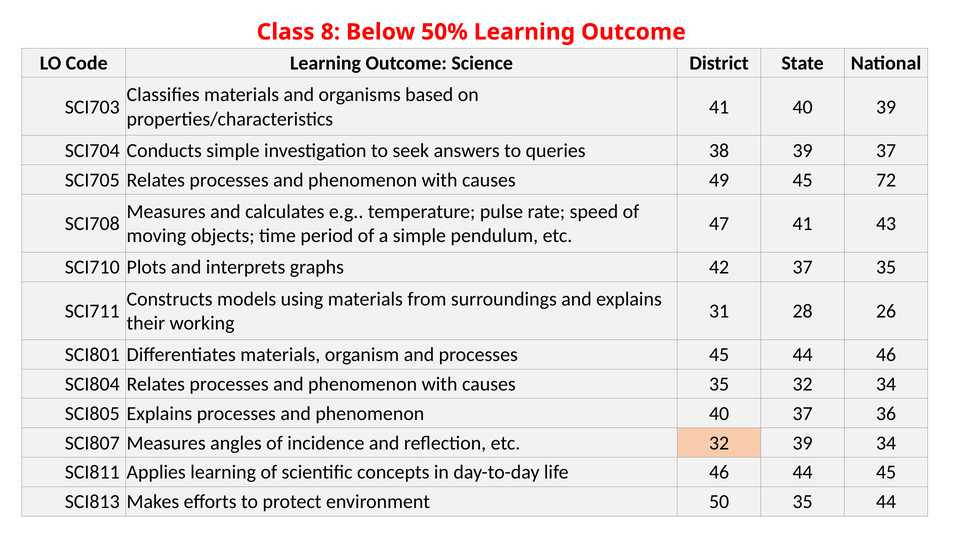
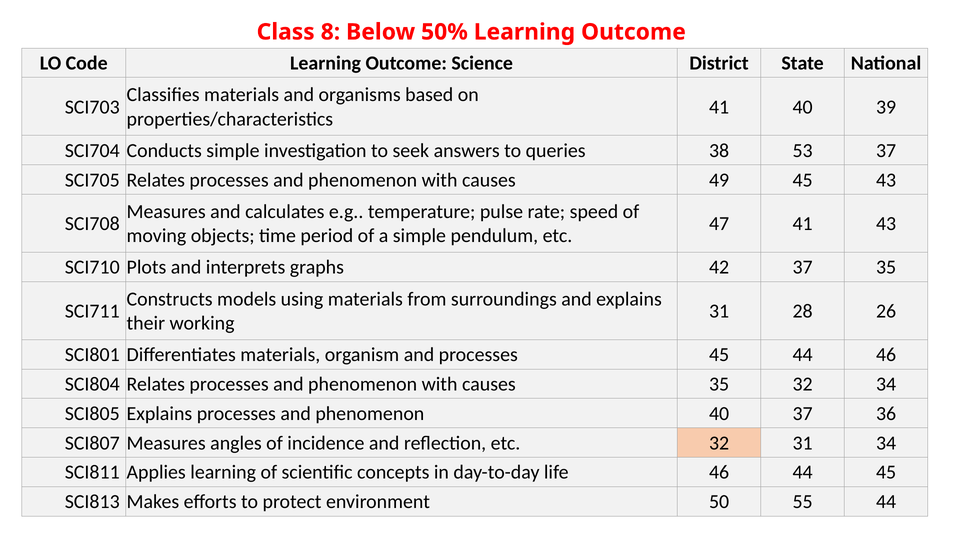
38 39: 39 -> 53 (803, 151)
45 72: 72 -> 43 (886, 180)
32 39: 39 -> 31 (803, 444)
50 35: 35 -> 55 (803, 502)
